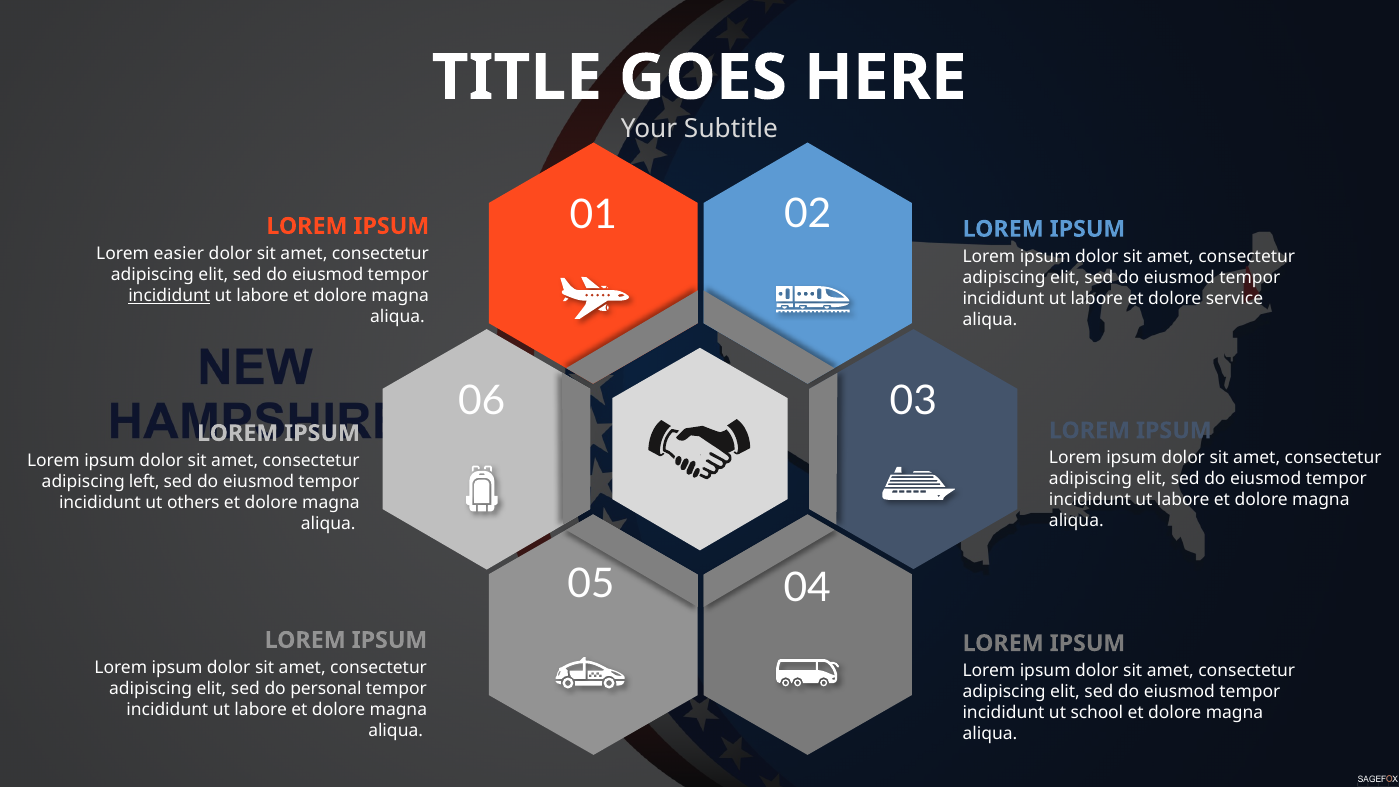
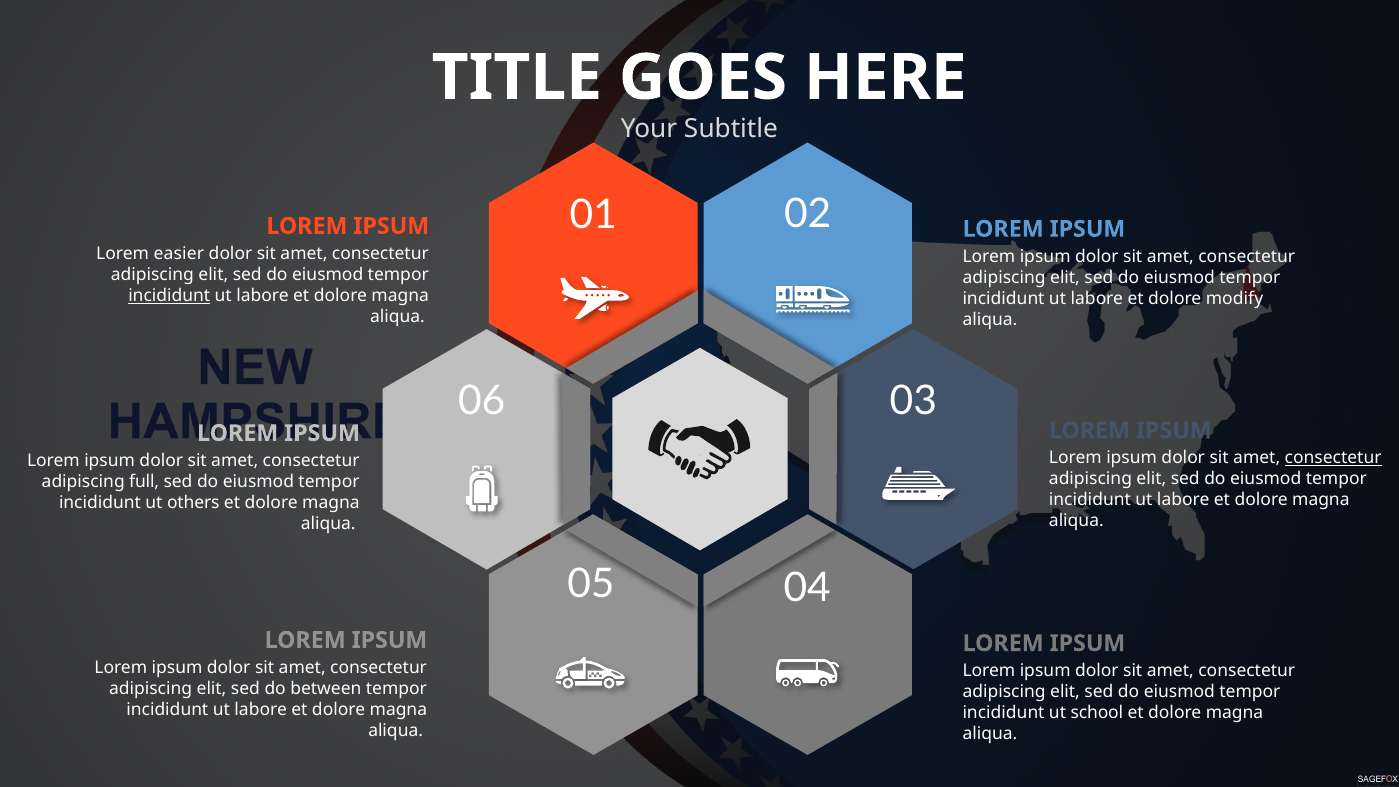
service: service -> modify (1234, 299)
consectetur underline: none -> present (1333, 458)
left: left -> full (144, 482)
personal: personal -> between (326, 689)
